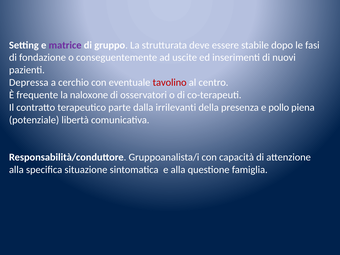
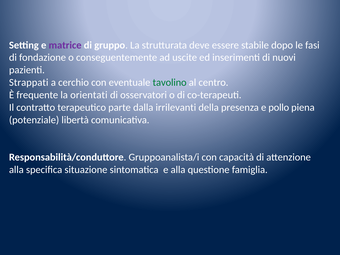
Depressa: Depressa -> Strappati (29, 82)
tavolino colour: red -> green (170, 82)
naloxone: naloxone -> orientati (89, 95)
